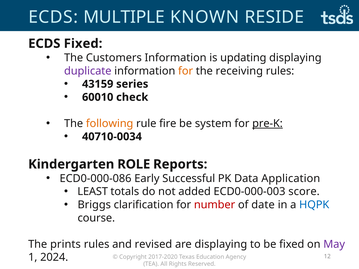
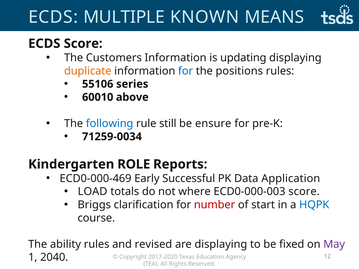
RESIDE: RESIDE -> MEANS (274, 17)
ECDS Fixed: Fixed -> Score (83, 44)
duplicate colour: purple -> orange (88, 71)
for colour: orange -> blue (186, 71)
receiving: receiving -> positions (239, 71)
43159: 43159 -> 55106 (98, 84)
check: check -> above (132, 97)
following colour: orange -> blue (110, 124)
fire: fire -> still (168, 124)
system: system -> ensure (213, 124)
pre-K underline: present -> none (267, 124)
40710-0034: 40710-0034 -> 71259-0034 (112, 137)
ECD0-000-086: ECD0-000-086 -> ECD0-000-469 (96, 179)
LEAST: LEAST -> LOAD (93, 192)
added: added -> where (195, 192)
date: date -> start (263, 205)
prints: prints -> ability (66, 244)
2024: 2024 -> 2040 (54, 258)
